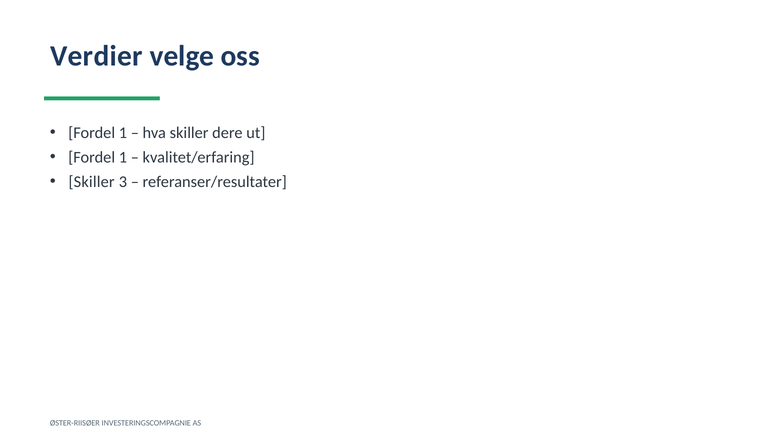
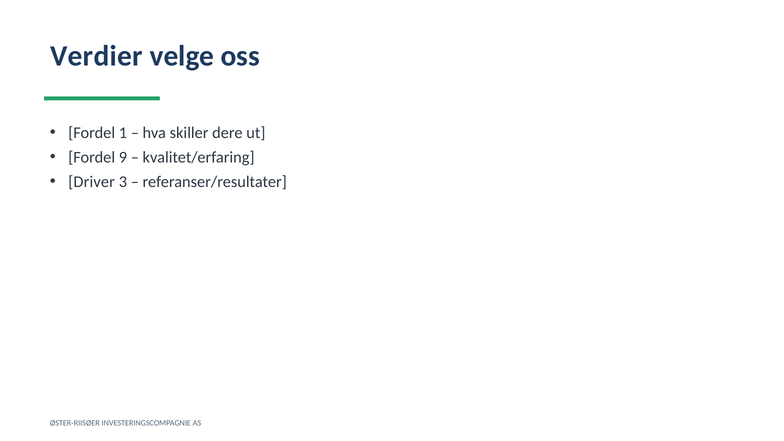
1: 1 -> 9 (123, 157)
Skiller: Skiller -> Driver (92, 182)
